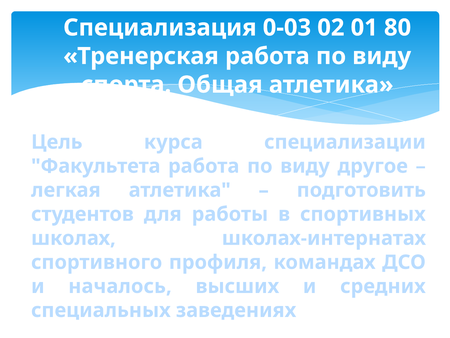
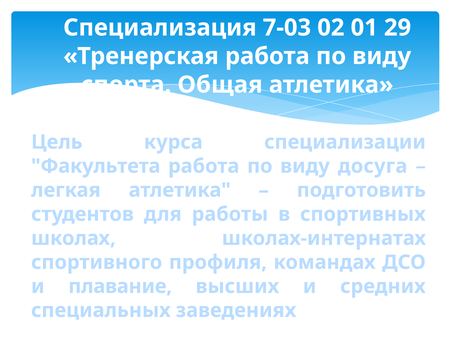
0-03: 0-03 -> 7-03 (287, 28)
80: 80 -> 29 (398, 28)
другое: другое -> досуга (373, 166)
началось: началось -> плавание (120, 286)
